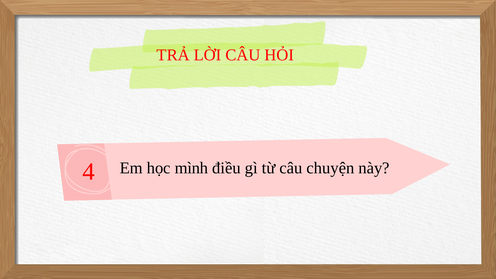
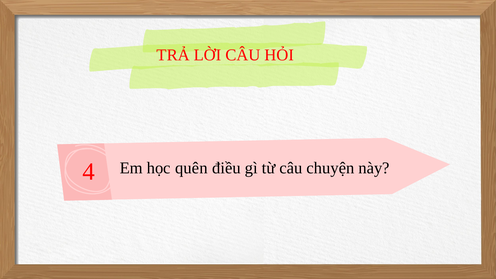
mình: mình -> quên (191, 168)
